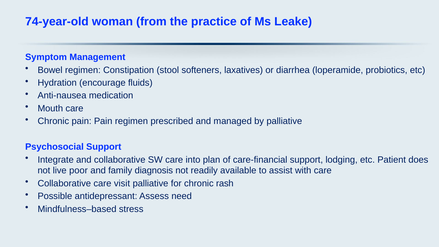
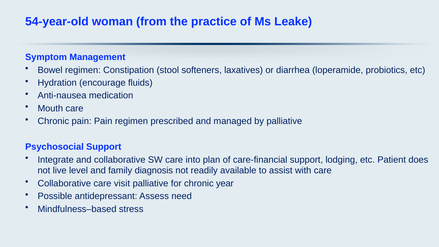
74-year-old: 74-year-old -> 54-year-old (57, 21)
poor: poor -> level (79, 171)
rash: rash -> year (225, 183)
